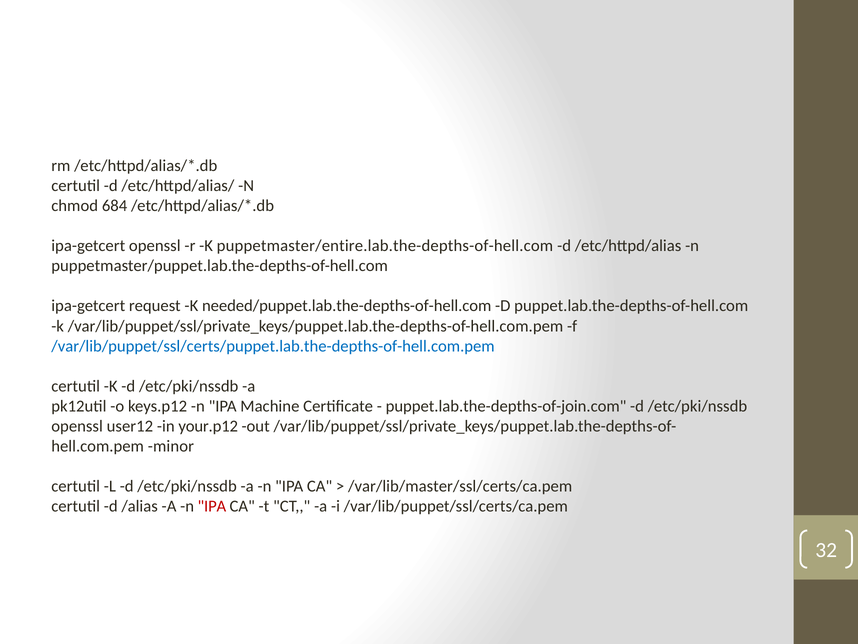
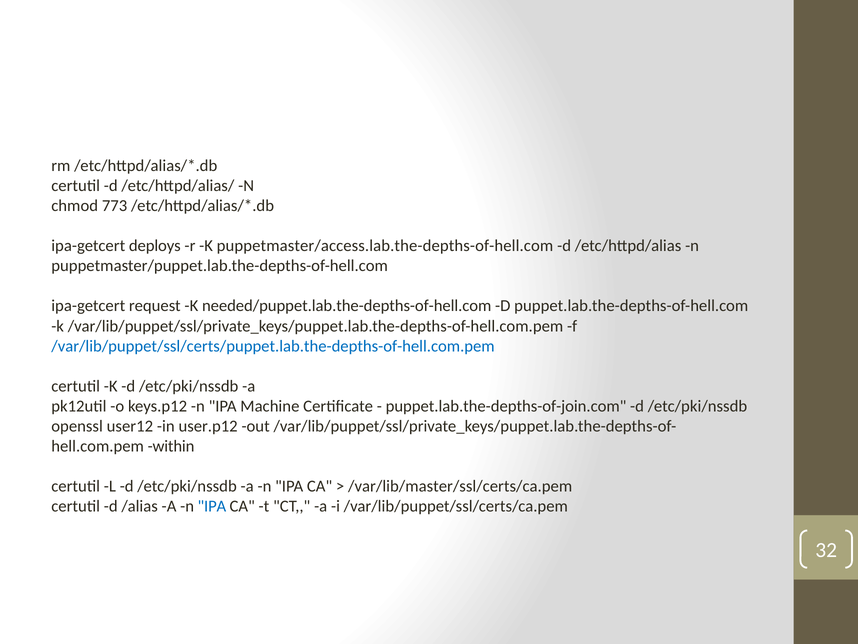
684: 684 -> 773 (115, 206)
ipa-getcert openssl: openssl -> deploys (155, 246)
puppetmaster/entire.lab.the-depths-of-hell.com: puppetmaster/entire.lab.the-depths-of-hell.com -> puppetmaster/access.lab.the-depths-of-hell.com (385, 246)
your.p12: your.p12 -> user.p12 (208, 426)
minor: minor -> within (171, 446)
IPA colour: red -> blue (212, 506)
